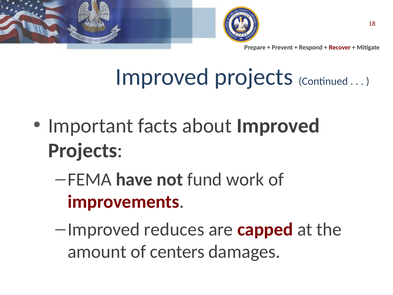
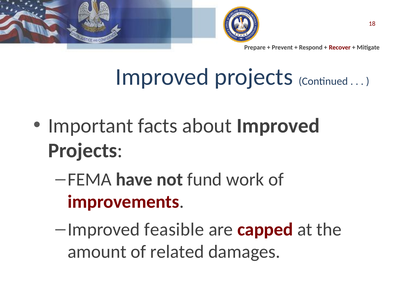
reduces: reduces -> feasible (174, 229)
centers: centers -> related (177, 252)
